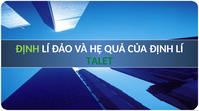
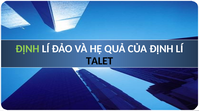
TALET colour: green -> black (100, 61)
